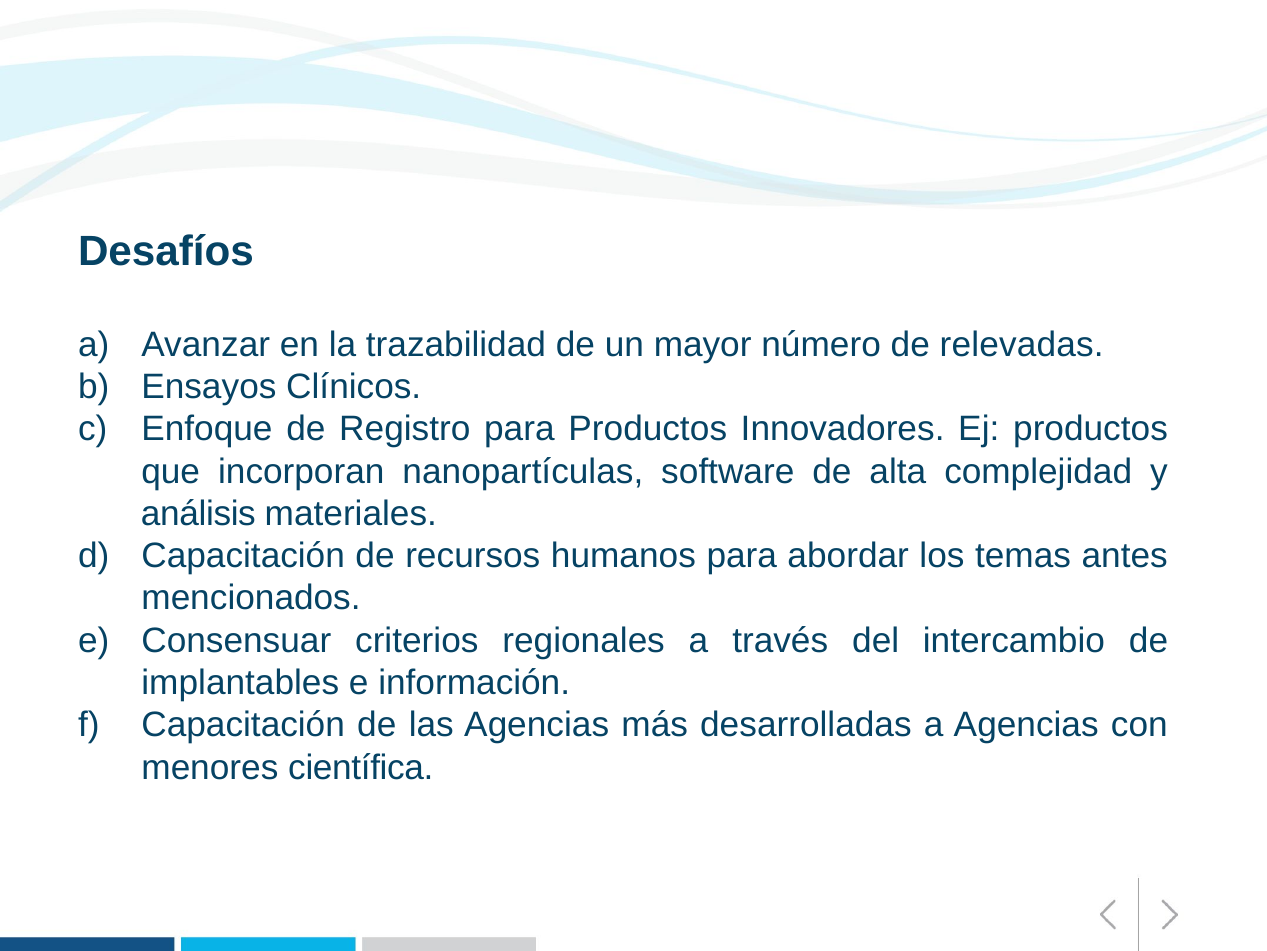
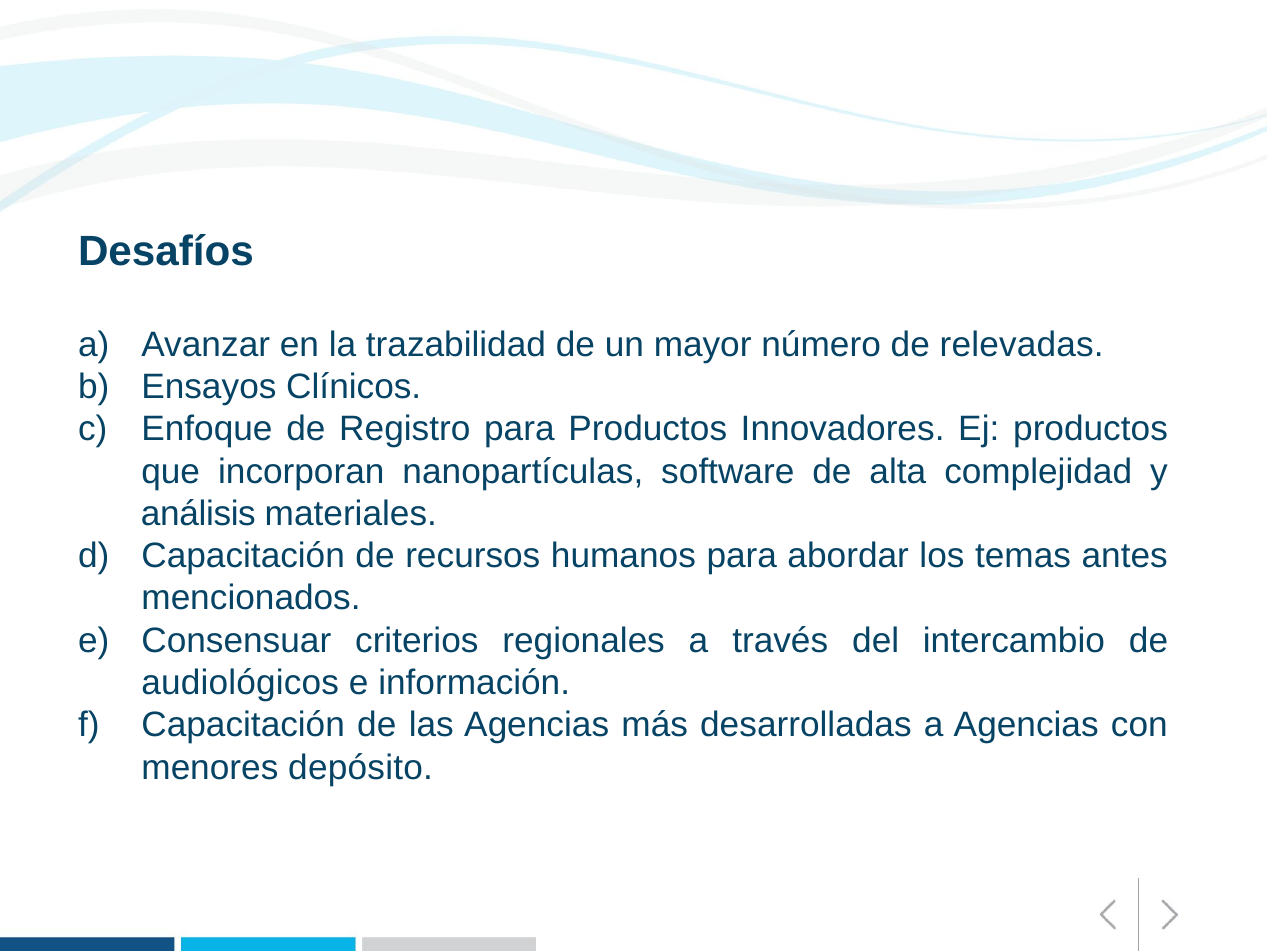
implantables: implantables -> audiológicos (240, 682)
científica: científica -> depósito (361, 767)
